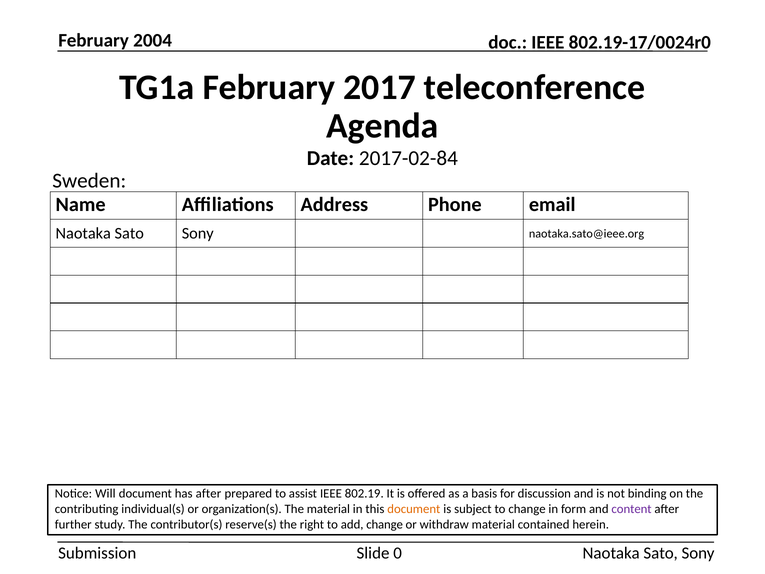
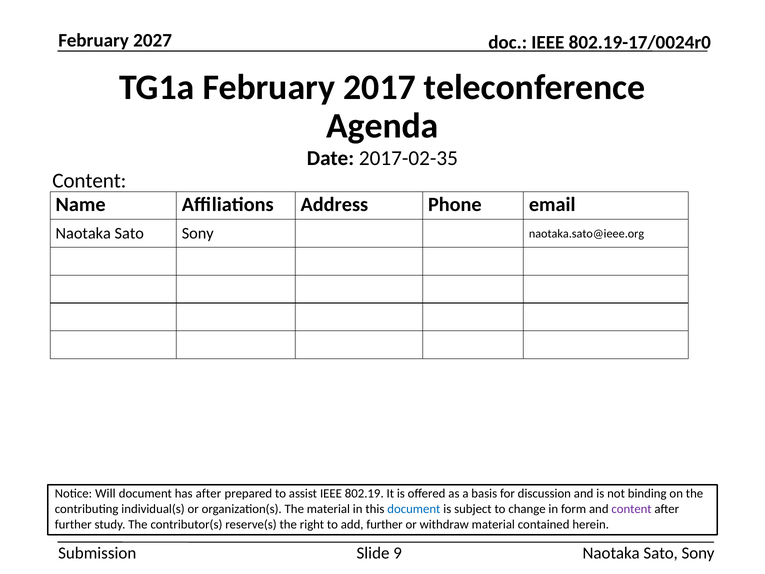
2004: 2004 -> 2027 (153, 41)
2017-02-84: 2017-02-84 -> 2017-02-35 (408, 158)
Sweden: Sweden -> Content (89, 180)
document colour: orange -> blue (414, 509)
add change: change -> further (385, 524)
0: 0 -> 9 (398, 553)
